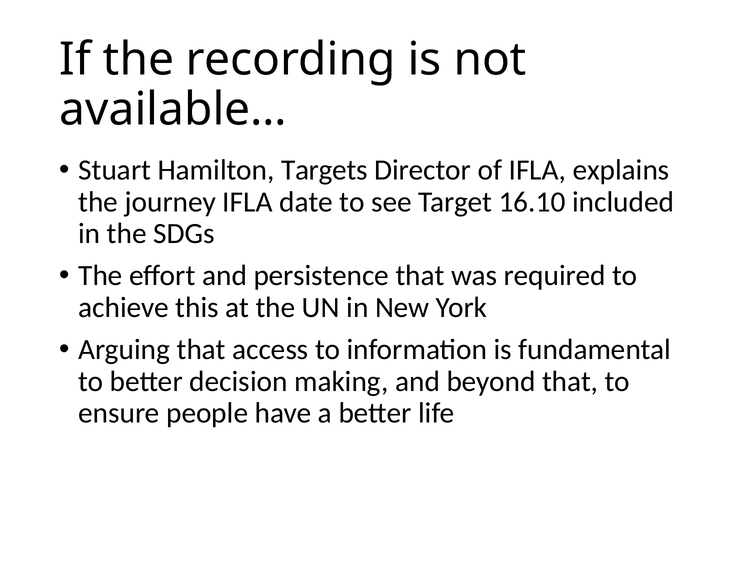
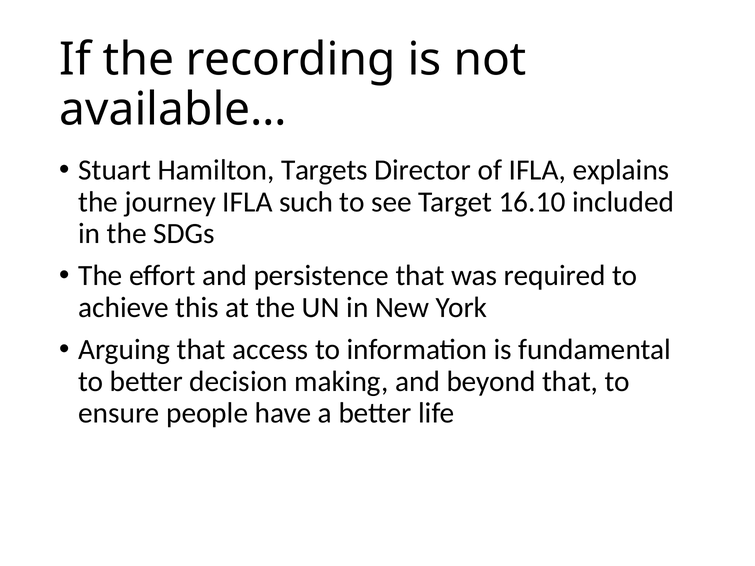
date: date -> such (306, 202)
